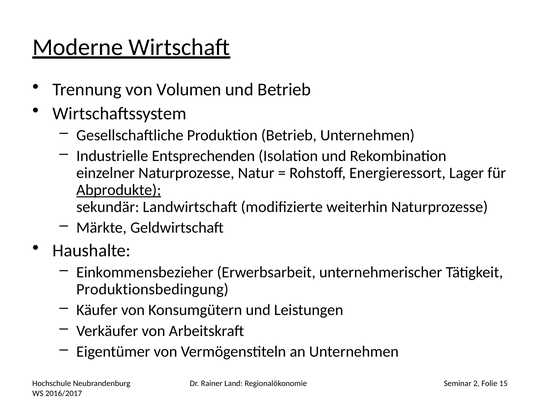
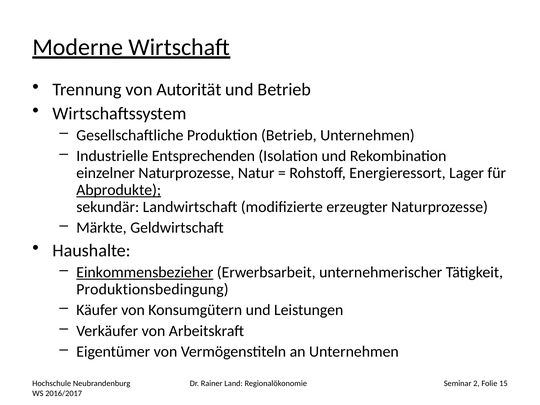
Volumen: Volumen -> Autorität (189, 90)
weiterhin: weiterhin -> erzeugter (357, 207)
Einkommensbezieher underline: none -> present (145, 272)
